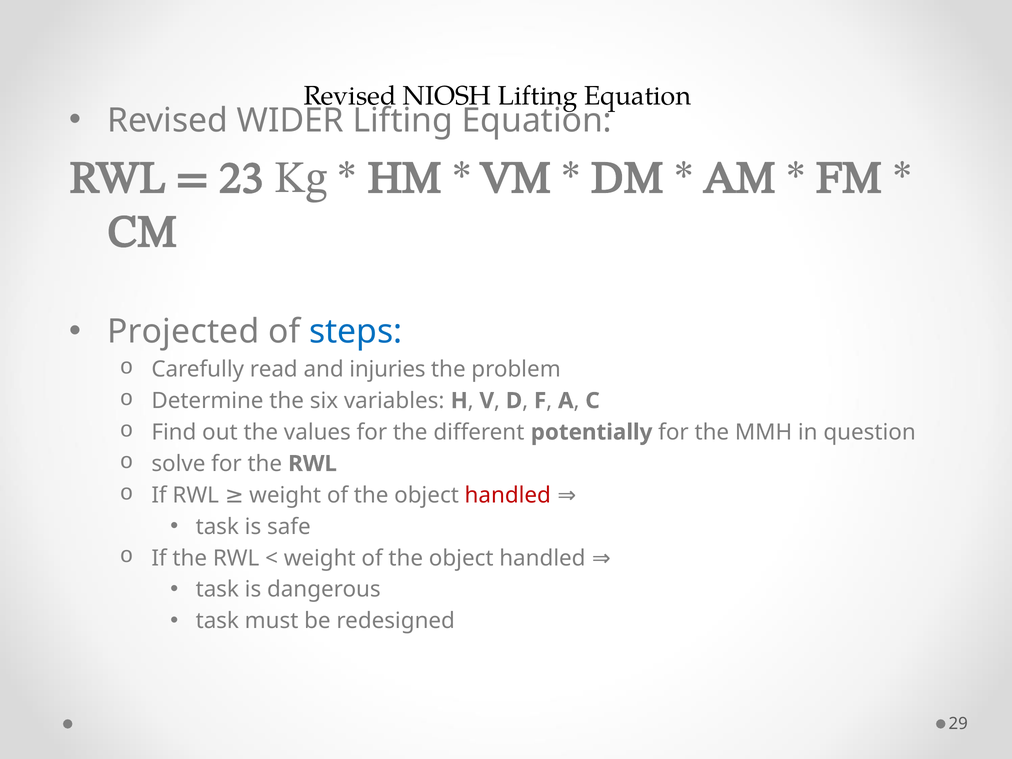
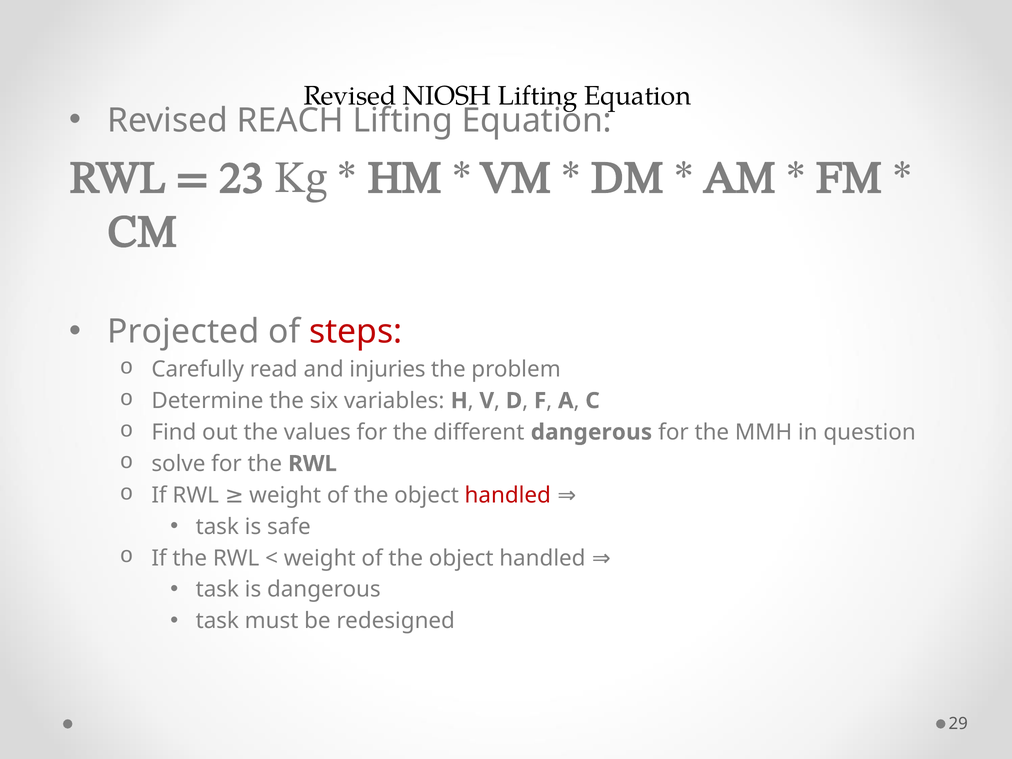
WIDER: WIDER -> REACH (290, 120)
steps colour: blue -> red (356, 332)
different potentially: potentially -> dangerous (591, 432)
